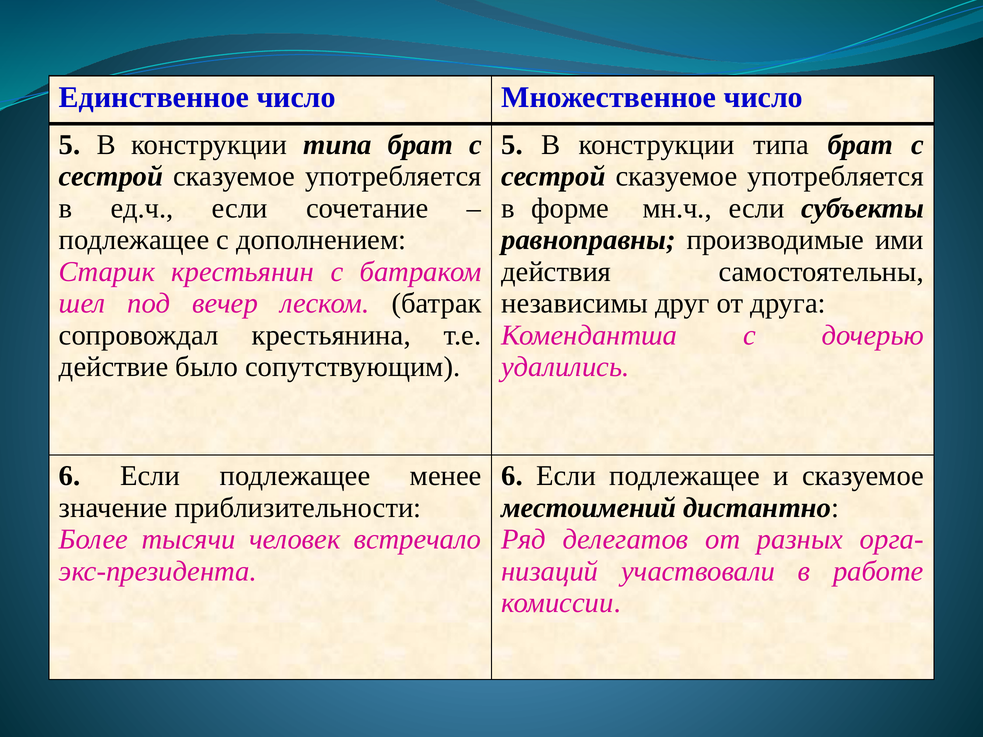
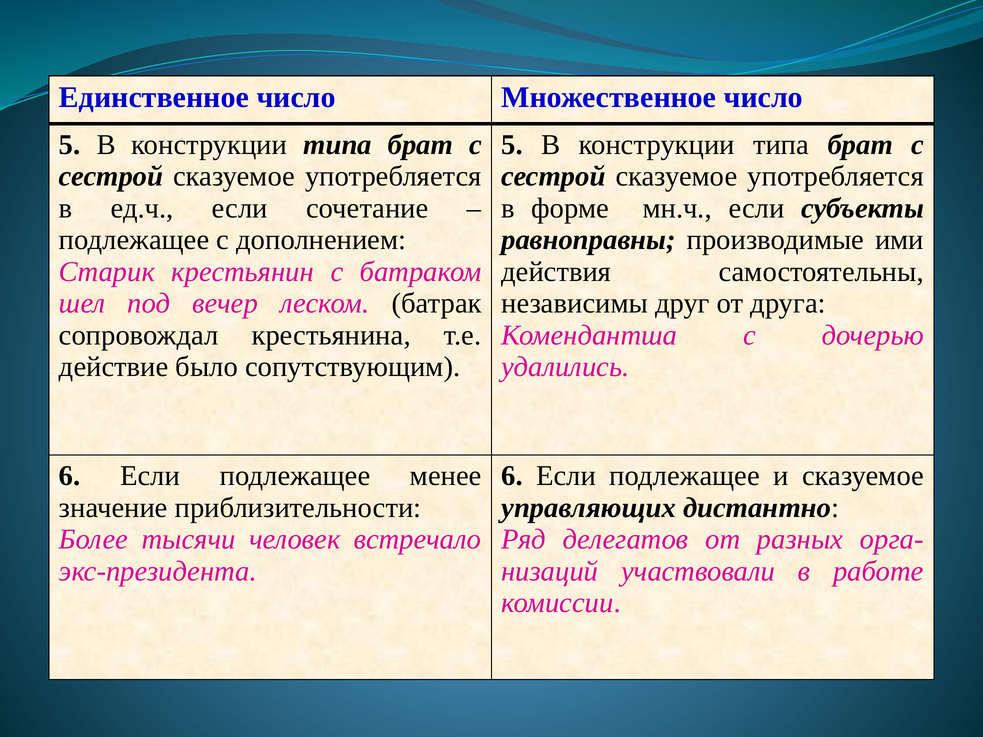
местоимений: местоимений -> управляющих (589, 508)
